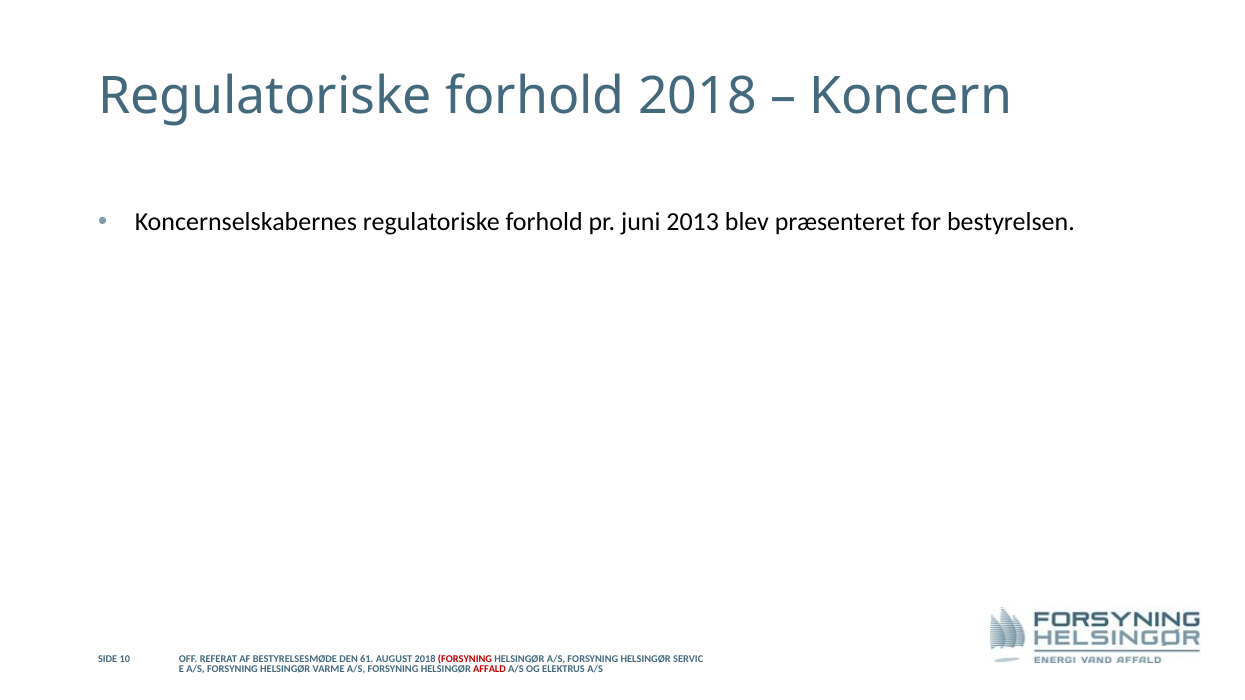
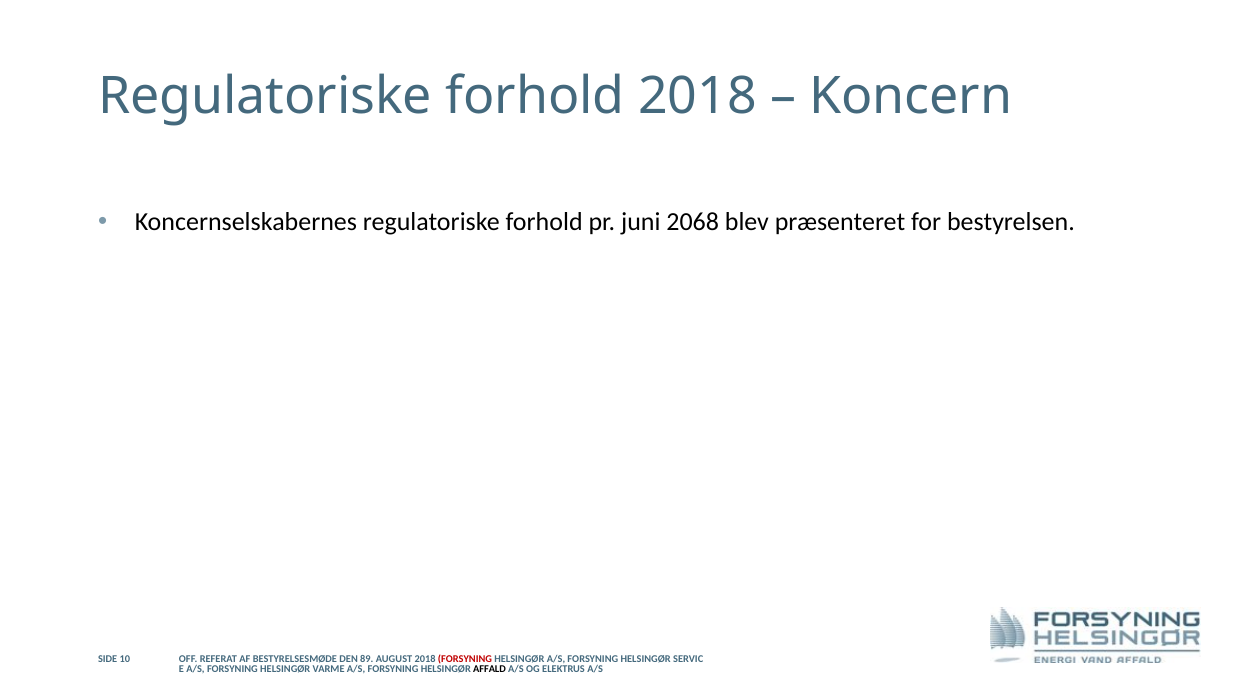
2013: 2013 -> 2068 (693, 222)
61: 61 -> 89 (367, 659)
AFFALD colour: red -> black (490, 669)
